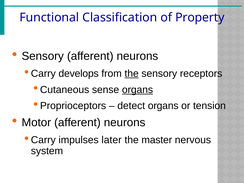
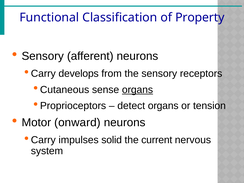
the underline: present -> none (132, 74)
Motor afferent: afferent -> onward (77, 123)
later: later -> solid (112, 140)
master: master -> current (157, 140)
